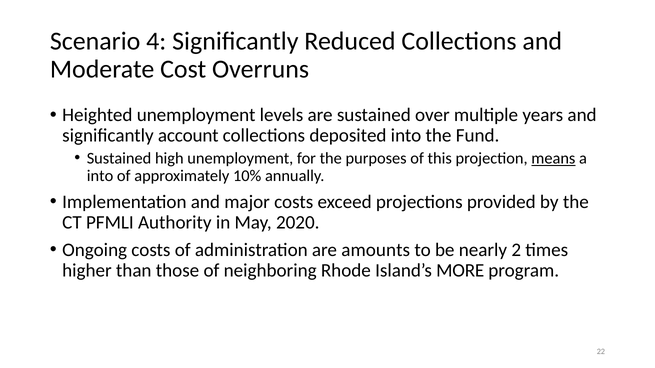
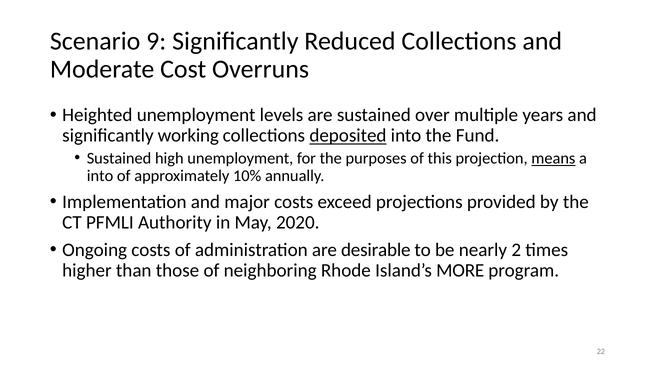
4: 4 -> 9 (156, 41)
account: account -> working (188, 136)
deposited underline: none -> present (348, 136)
amounts: amounts -> desirable (376, 250)
